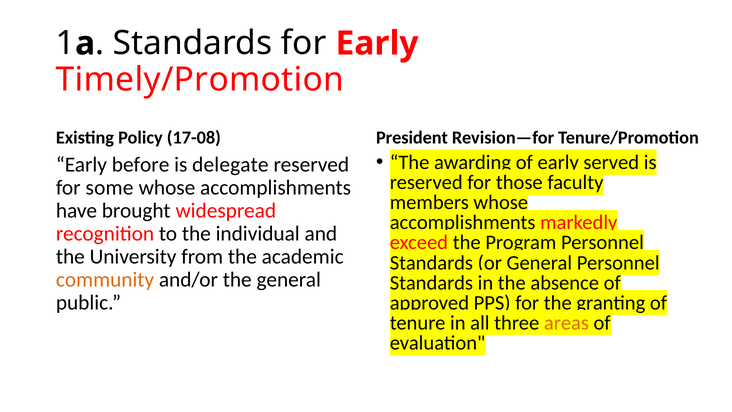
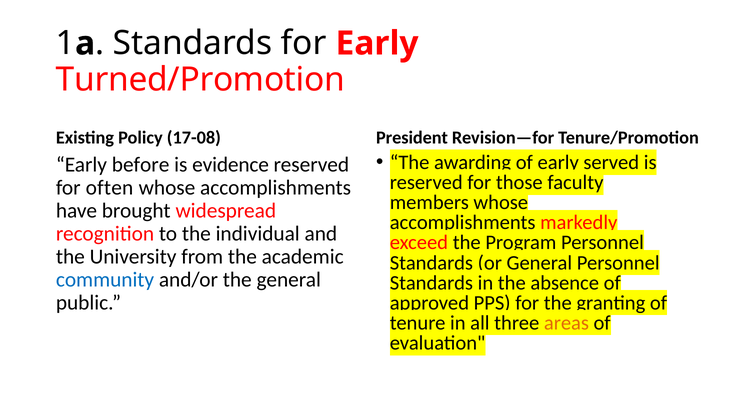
Timely/Promotion: Timely/Promotion -> Turned/Promotion (200, 80)
delegate: delegate -> evidence (231, 165)
some: some -> often (110, 188)
community colour: orange -> blue (105, 280)
